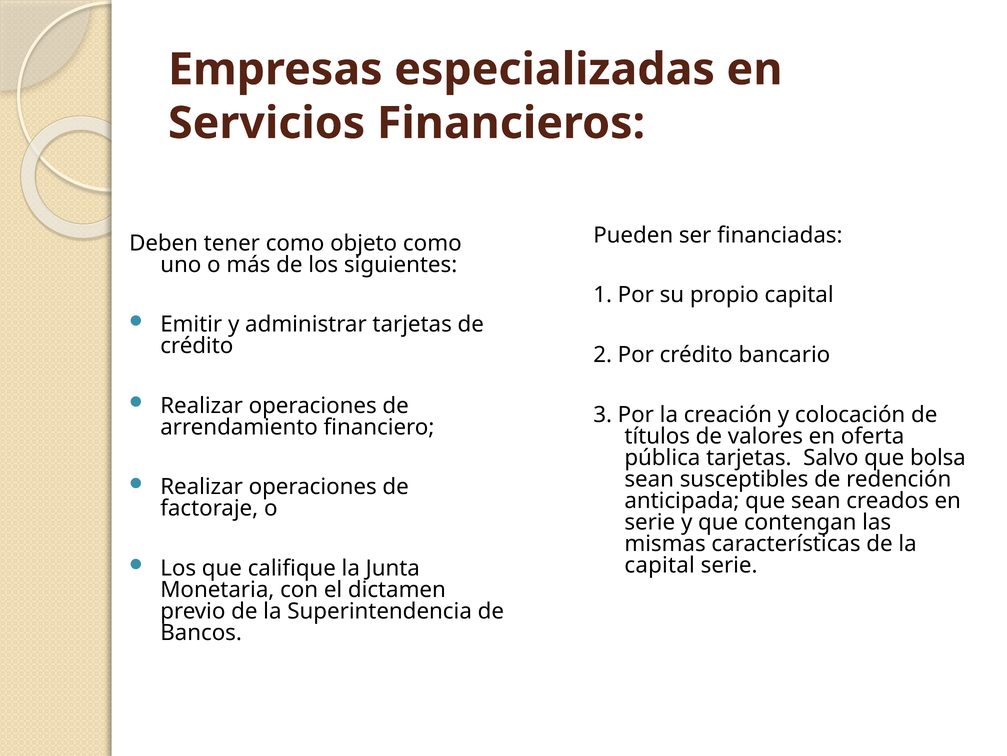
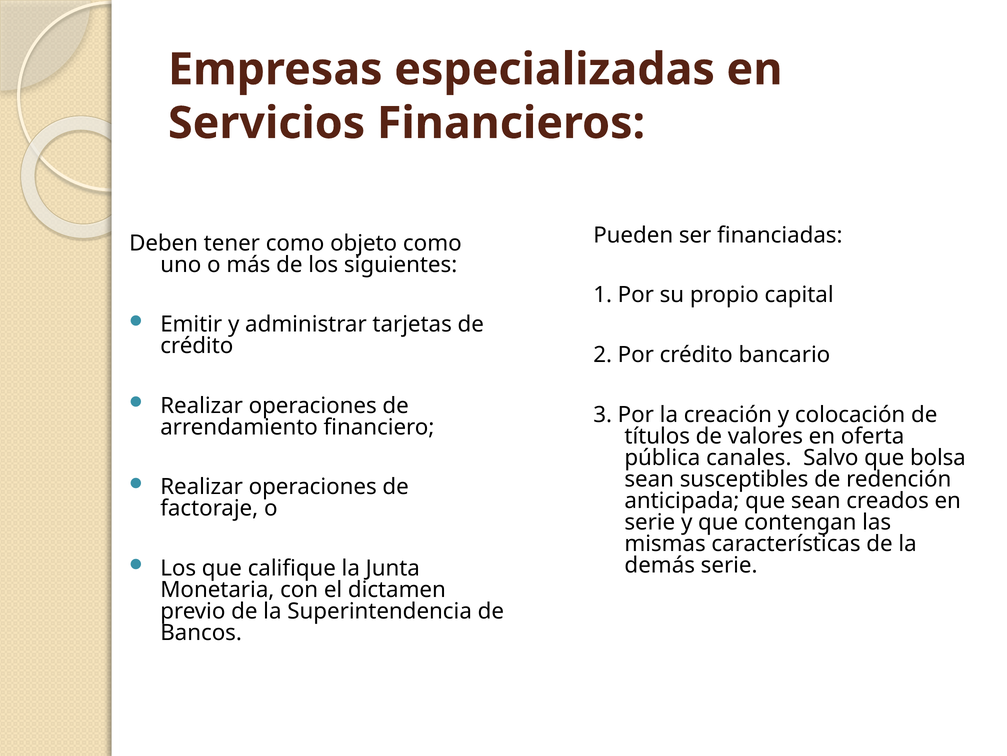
pública tarjetas: tarjetas -> canales (749, 457)
capital: capital -> demás (660, 565)
